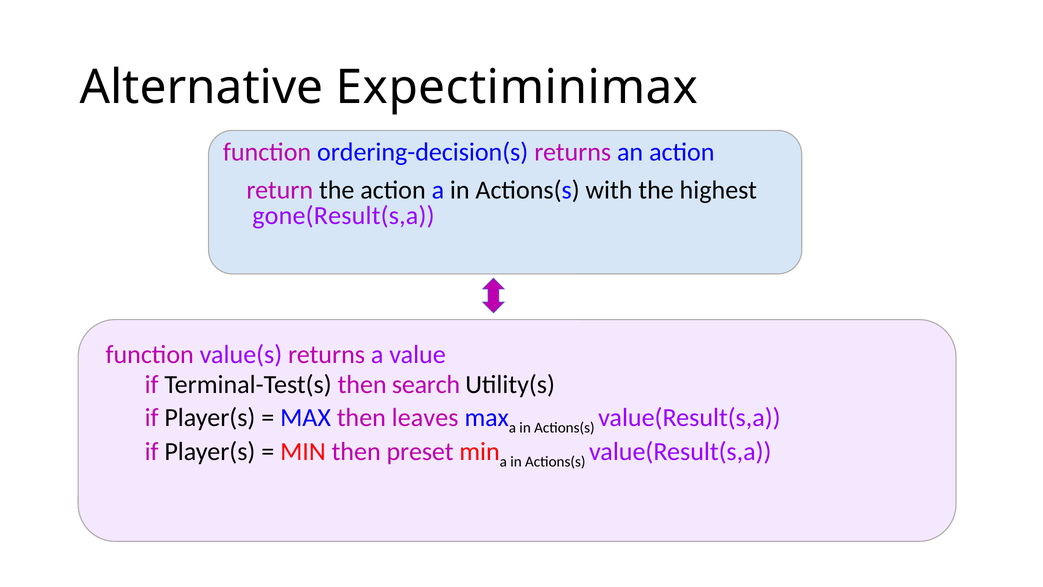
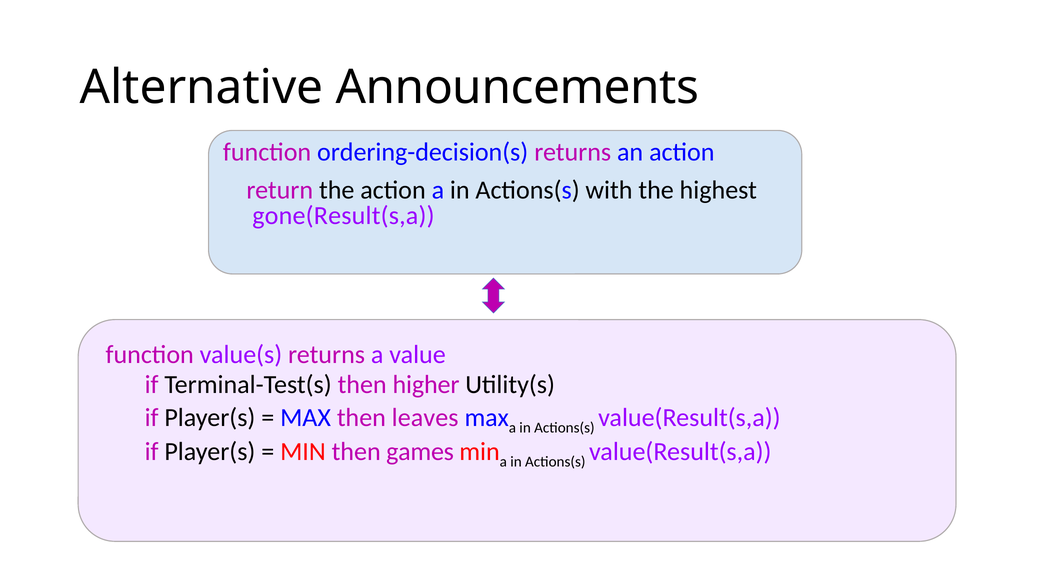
Expectiminimax: Expectiminimax -> Announcements (517, 88)
search: search -> higher (426, 385)
preset: preset -> games (420, 451)
